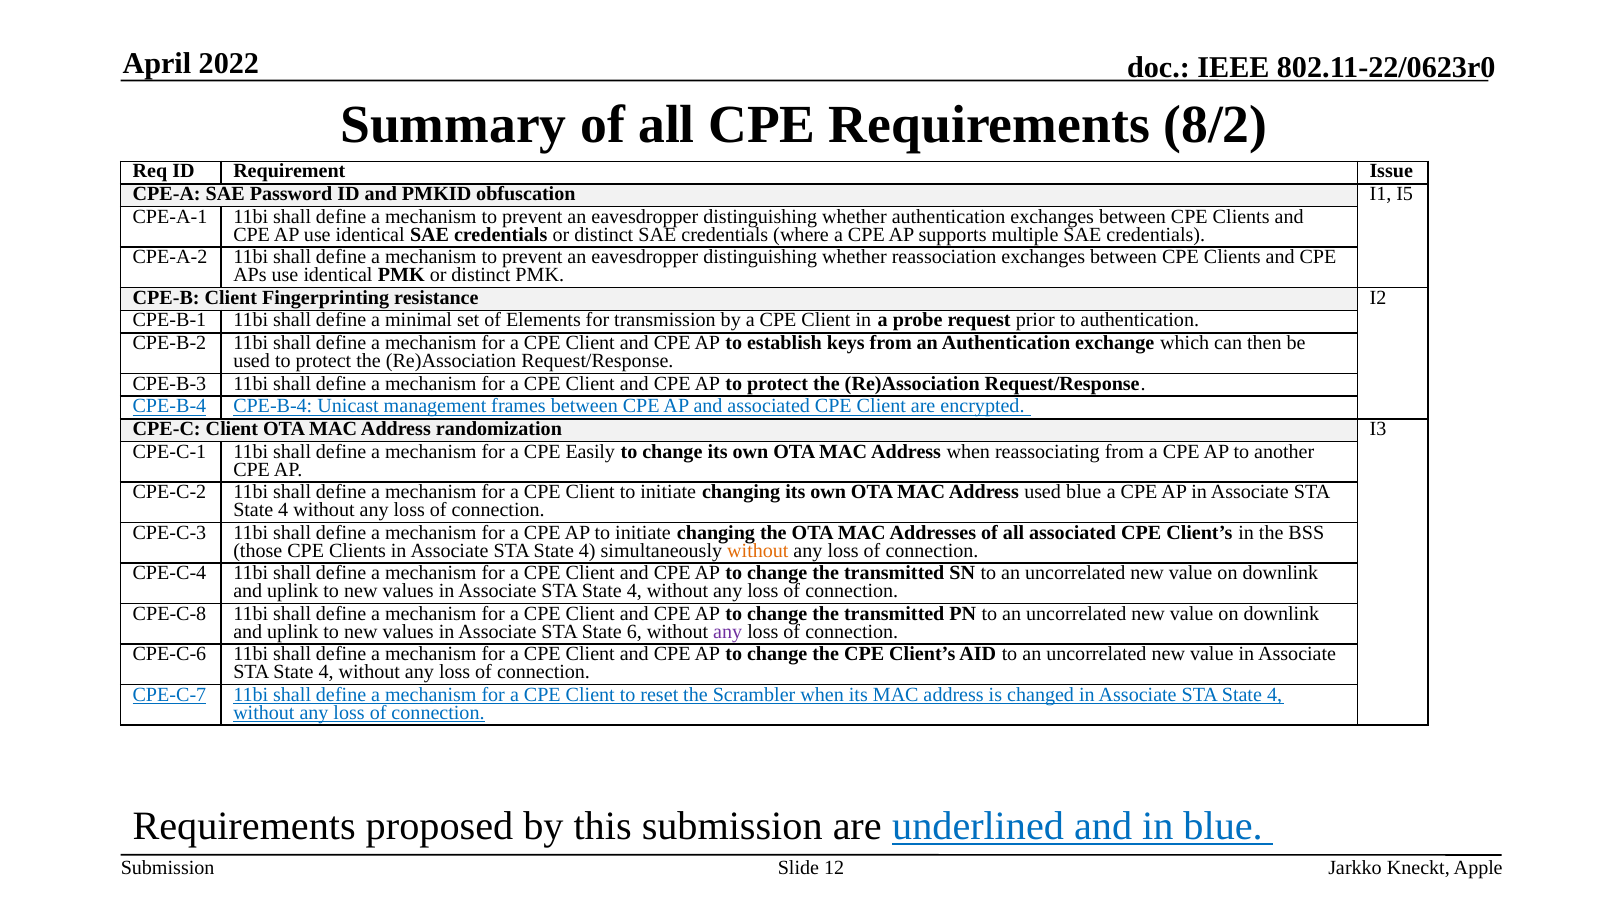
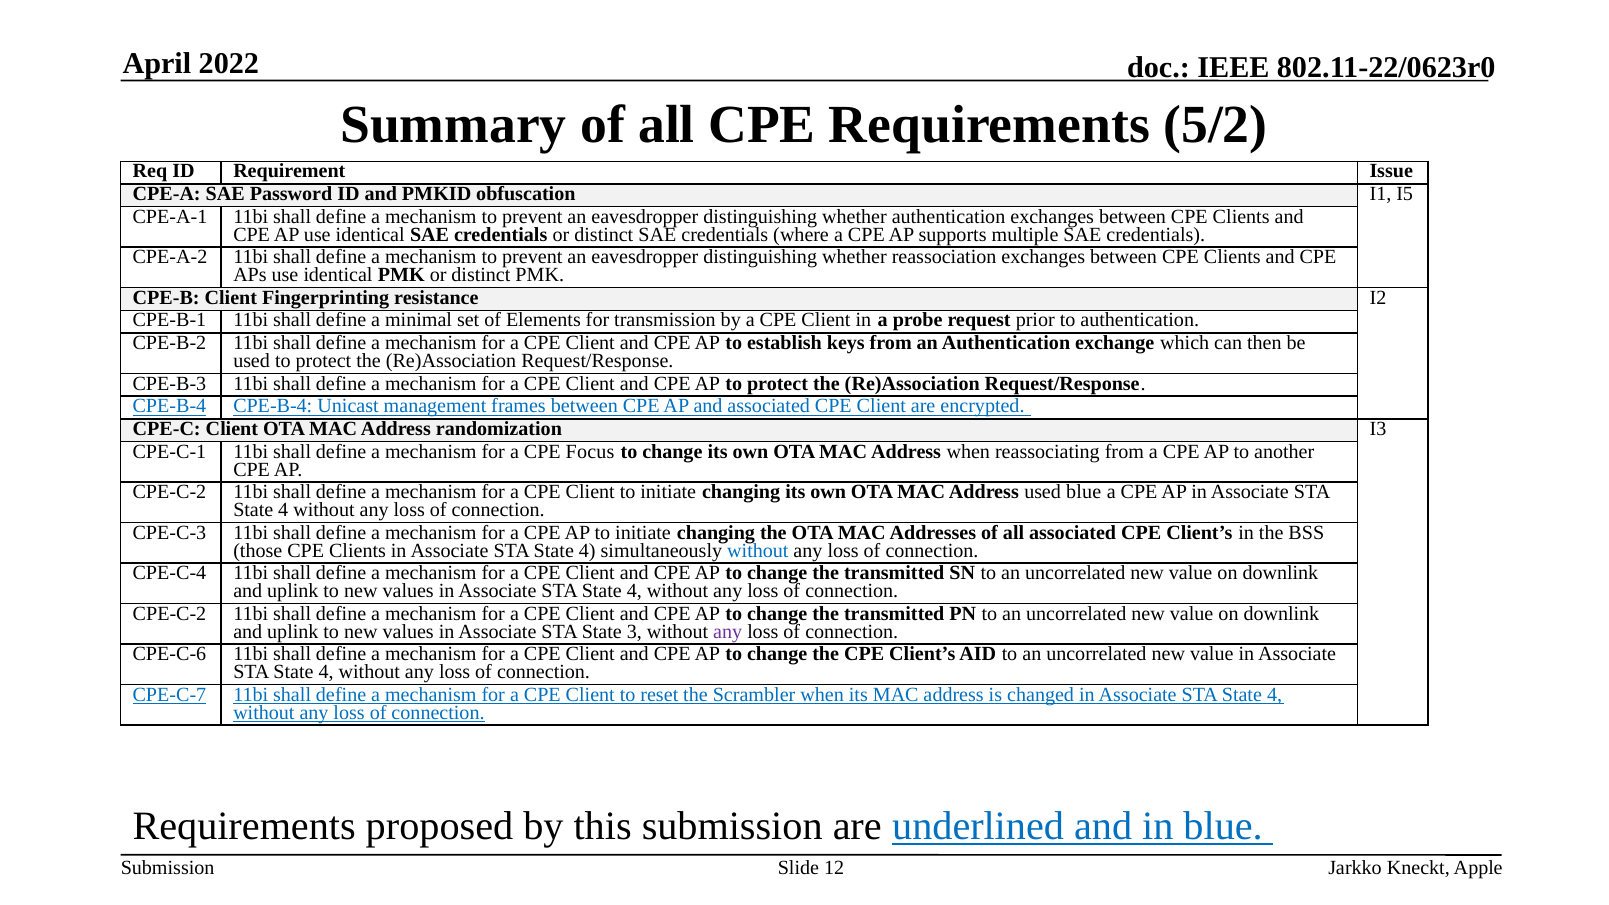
8/2: 8/2 -> 5/2 (1215, 124)
Easily: Easily -> Focus (590, 452)
without colour: orange -> blue (758, 550)
CPE-C-8: CPE-C-8 -> CPE-C-2 (170, 614)
6: 6 -> 3 (634, 632)
